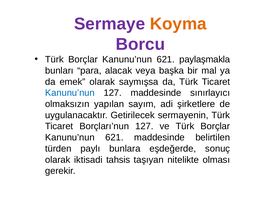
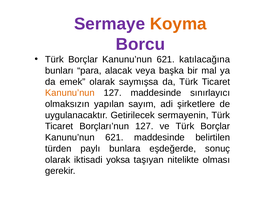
paylaşmakla: paylaşmakla -> katılacağına (205, 60)
Kanunu’nun colour: blue -> orange (70, 93)
tahsis: tahsis -> yoksa (118, 160)
